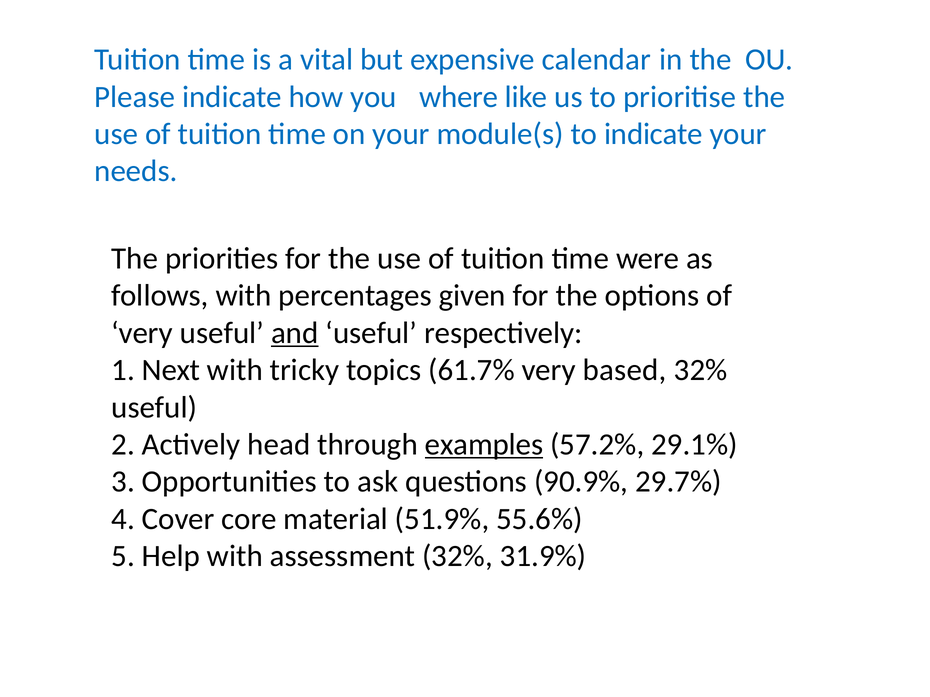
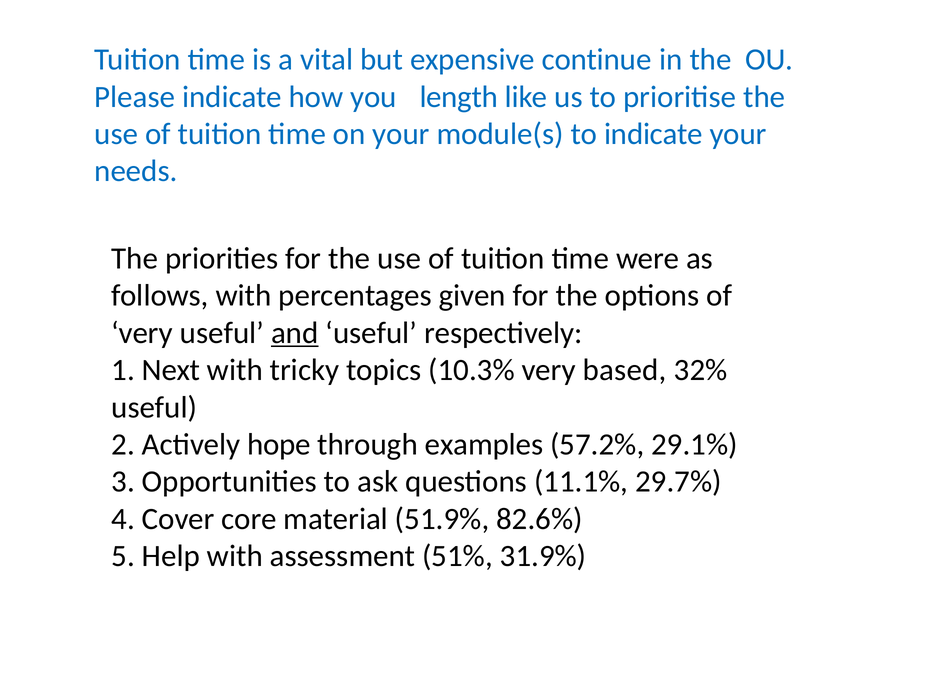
calendar: calendar -> continue (597, 60)
where: where -> length (459, 97)
61.7%: 61.7% -> 10.3% (471, 370)
head: head -> hope (279, 445)
examples underline: present -> none (484, 445)
90.9%: 90.9% -> 11.1% (581, 482)
55.6%: 55.6% -> 82.6% (539, 519)
assessment 32%: 32% -> 51% (457, 556)
